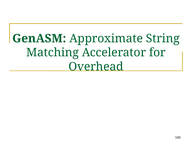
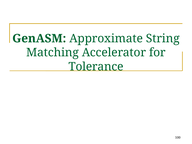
Overhead: Overhead -> Tolerance (96, 67)
